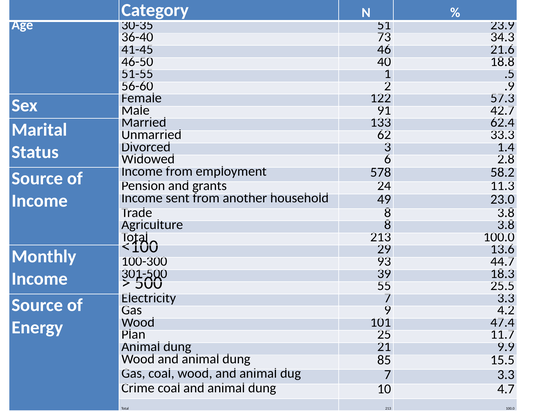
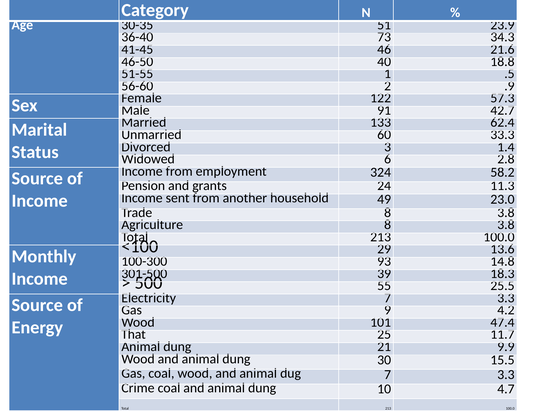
62: 62 -> 60 (384, 135)
578: 578 -> 324 (381, 173)
44.7: 44.7 -> 14.8 (502, 262)
Plan: Plan -> That (134, 335)
85: 85 -> 30 (384, 361)
